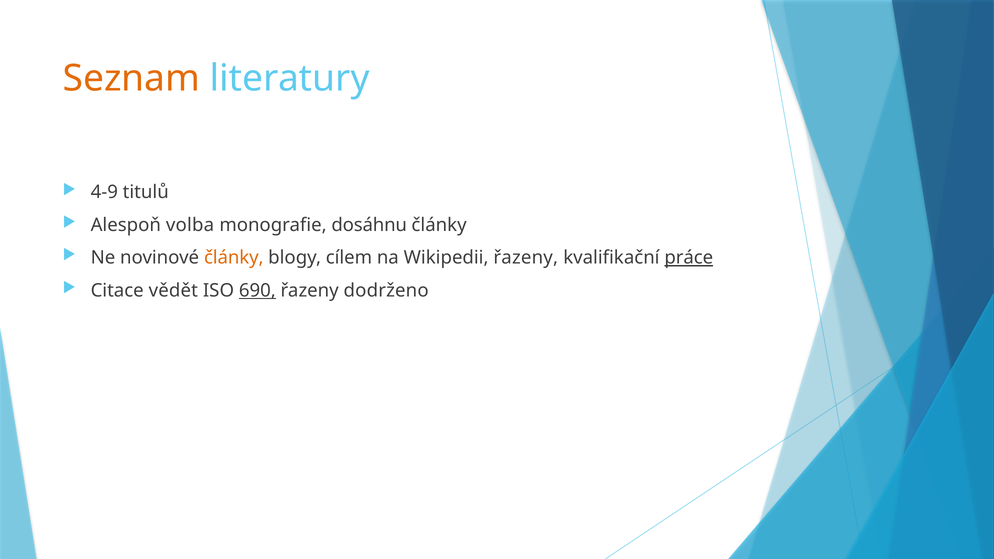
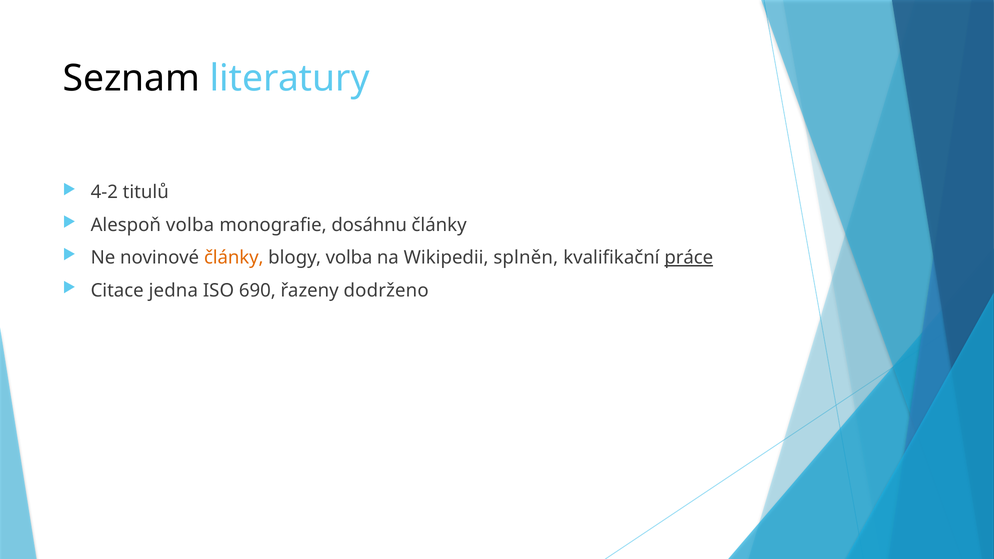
Seznam colour: orange -> black (131, 78)
4-9: 4-9 -> 4-2 (104, 192)
blogy cílem: cílem -> volba (349, 258)
Wikipedii řazeny: řazeny -> splněn (526, 258)
vědět: vědět -> jedna (173, 291)
690 underline: present -> none (257, 291)
